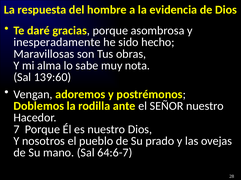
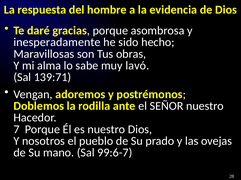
nota: nota -> lavó (137, 66)
139:60: 139:60 -> 139:71 (53, 78)
64:6-7: 64:6-7 -> 99:6-7 (115, 153)
